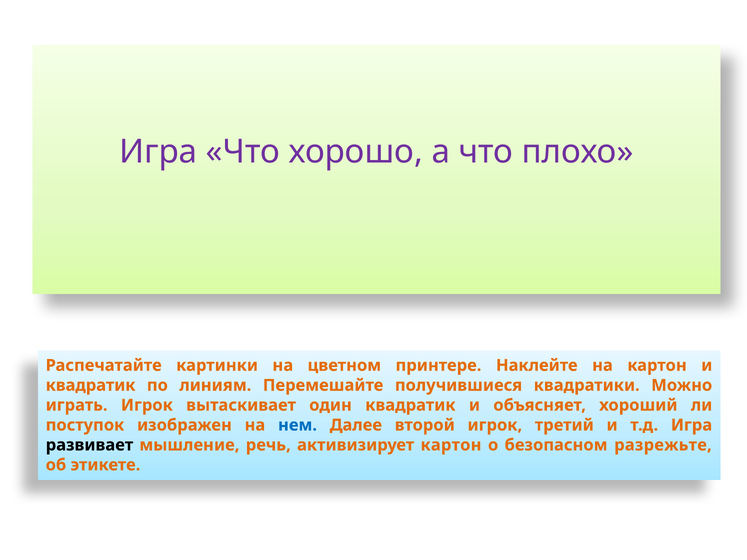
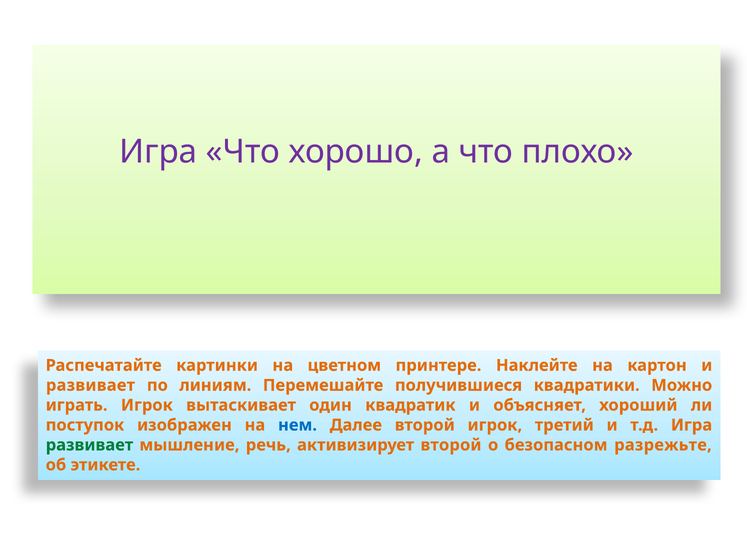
квадратик: квадратик -> развивает (90, 385)
развивает colour: black -> green (89, 445)
активизирует картон: картон -> второй (451, 445)
